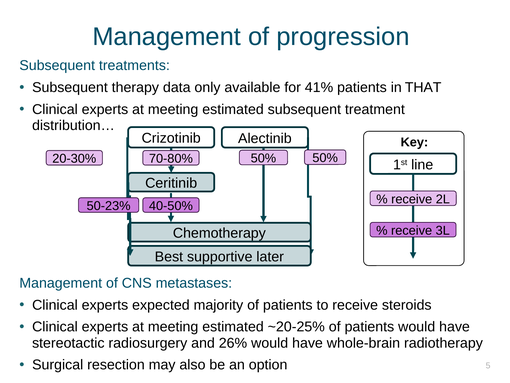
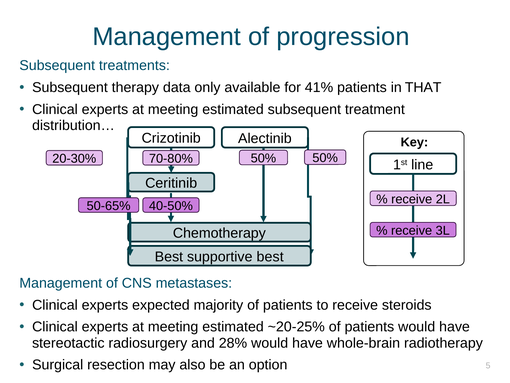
50-23%: 50-23% -> 50-65% (109, 206)
supportive later: later -> best (270, 256)
26%: 26% -> 28% (233, 343)
